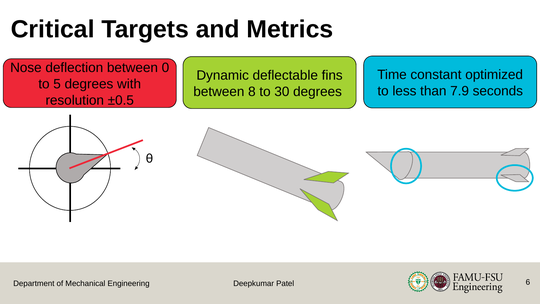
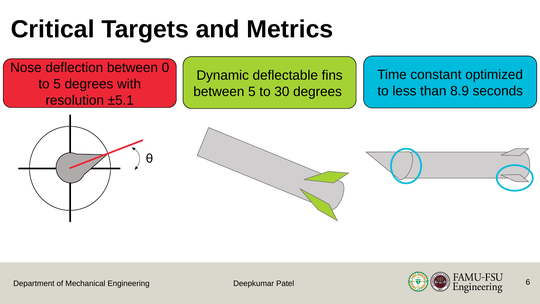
7.9: 7.9 -> 8.9 (460, 91)
between 8: 8 -> 5 (252, 92)
±0.5: ±0.5 -> ±5.1 (121, 100)
